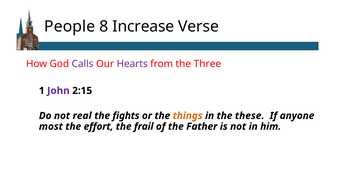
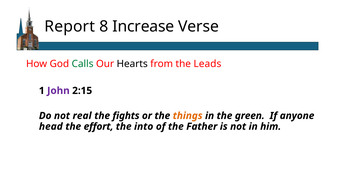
People: People -> Report (70, 27)
Calls colour: purple -> green (83, 64)
Hearts colour: purple -> black (132, 64)
Three: Three -> Leads (207, 64)
these: these -> green (250, 116)
most: most -> head (51, 127)
frail: frail -> into (144, 127)
